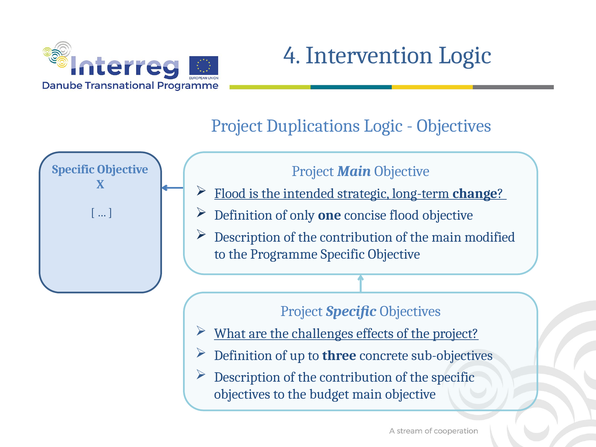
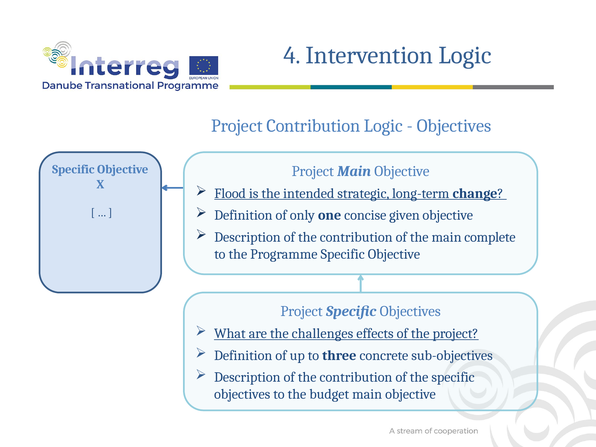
Project Duplications: Duplications -> Contribution (313, 126)
concise flood: flood -> given (404, 215)
modified: modified -> complete (490, 237)
